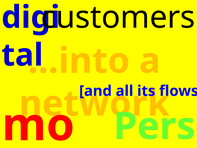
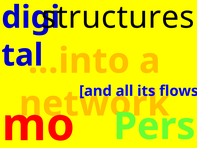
customers: customers -> structures (118, 17)
